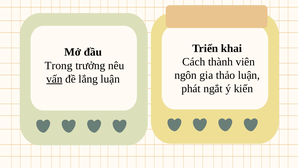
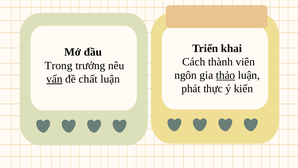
thảo underline: none -> present (226, 75)
lắng: lắng -> chất (88, 79)
ngắt: ngắt -> thực (213, 88)
